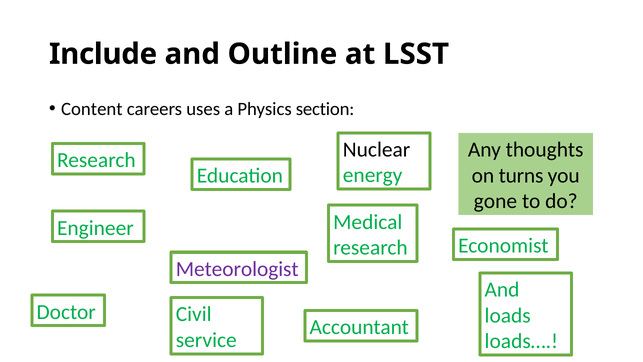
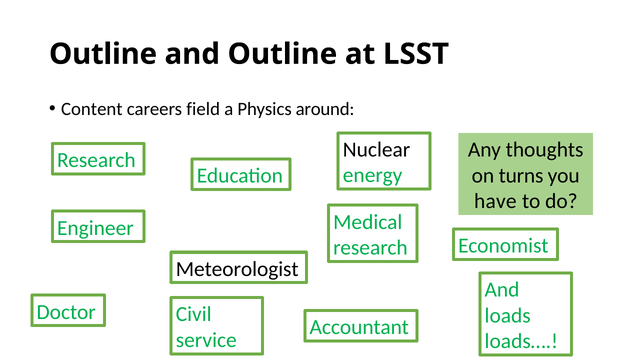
Include: Include -> Outline (103, 54)
uses: uses -> field (203, 109)
section: section -> around (325, 109)
gone: gone -> have (495, 201)
Meteorologist colour: purple -> black (237, 269)
